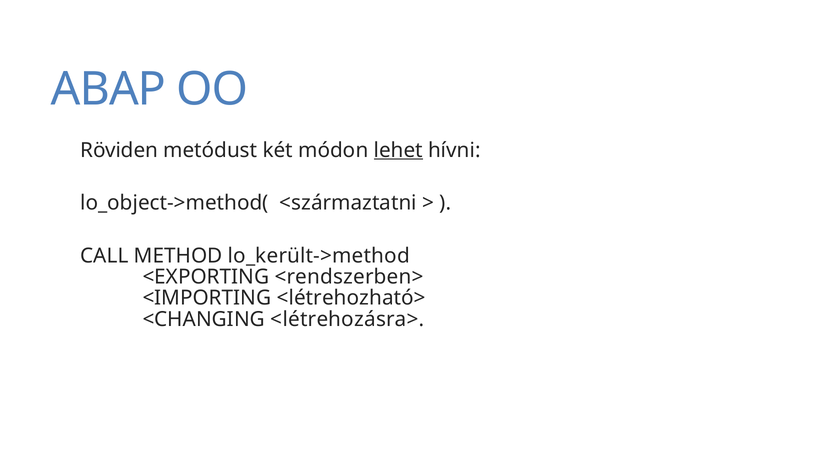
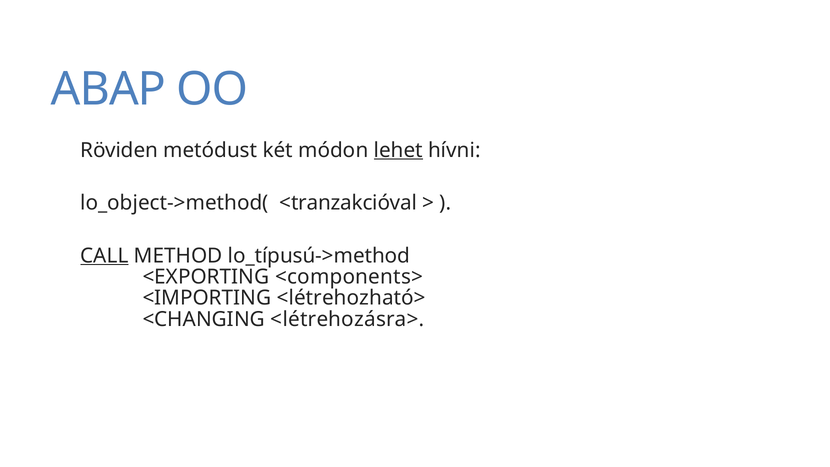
<származtatni: <származtatni -> <tranzakcióval (348, 203)
CALL underline: none -> present (104, 256)
lo_került->method: lo_került->method -> lo_típusú->method (319, 256)
<rendszerben>: <rendszerben> -> <components> (349, 277)
